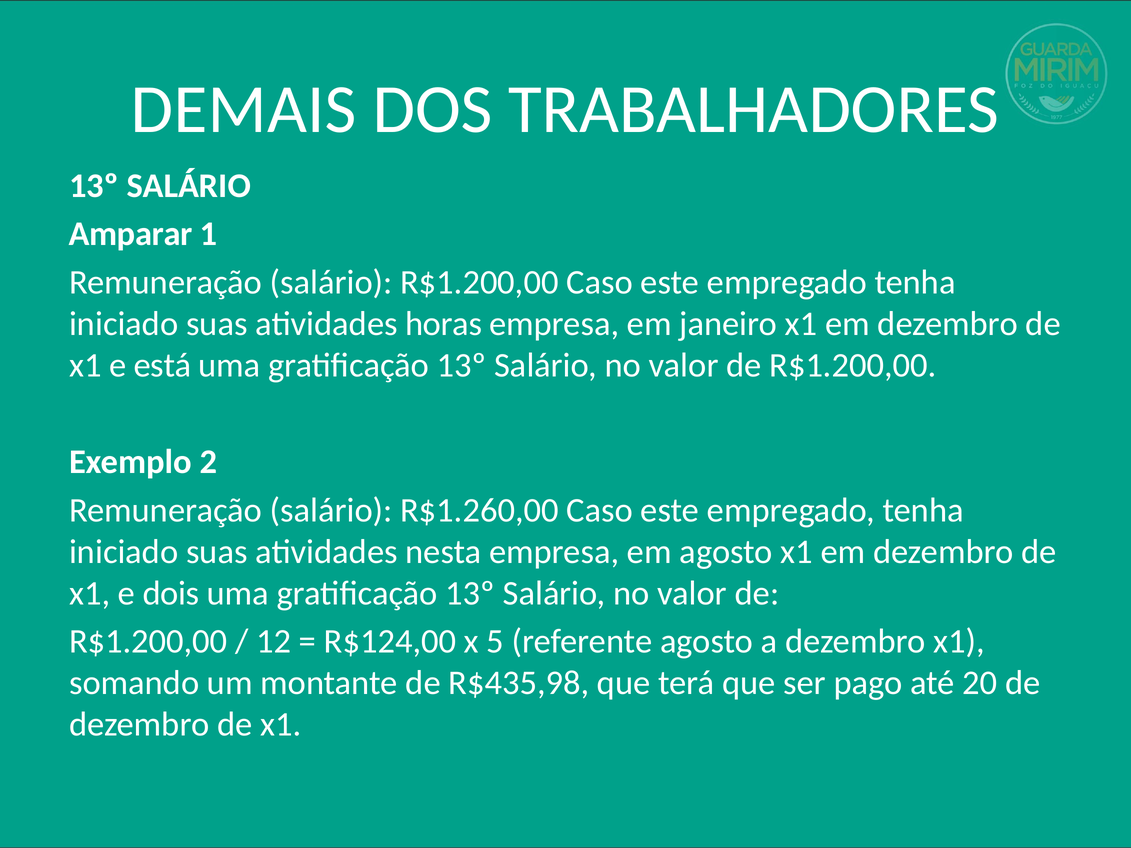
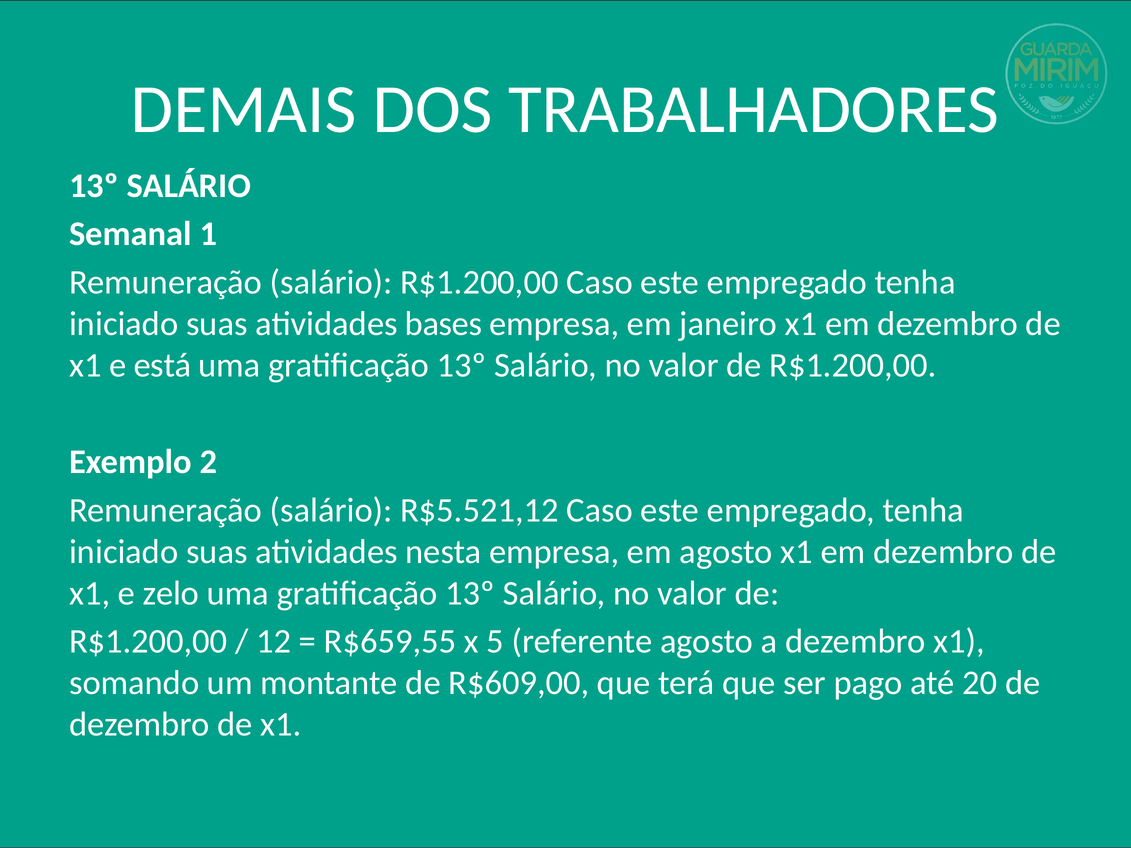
Amparar: Amparar -> Semanal (131, 234)
horas: horas -> bases (444, 324)
R$1.260,00: R$1.260,00 -> R$5.521,12 (479, 510)
dois: dois -> zelo (171, 593)
R$124,00: R$124,00 -> R$659,55 (390, 642)
R$435,98: R$435,98 -> R$609,00 (519, 683)
